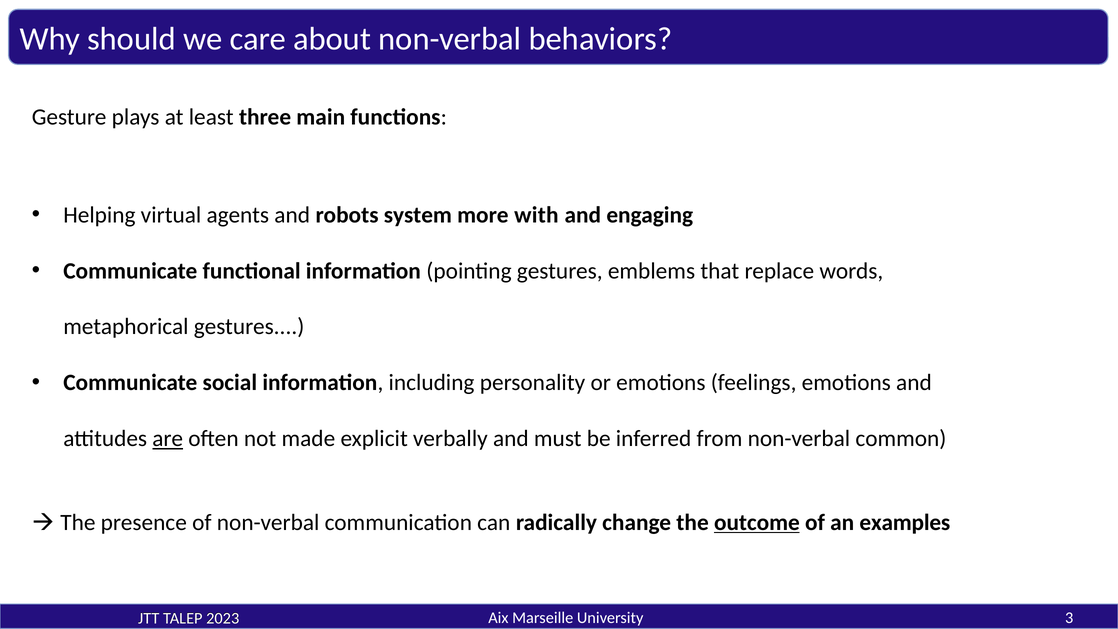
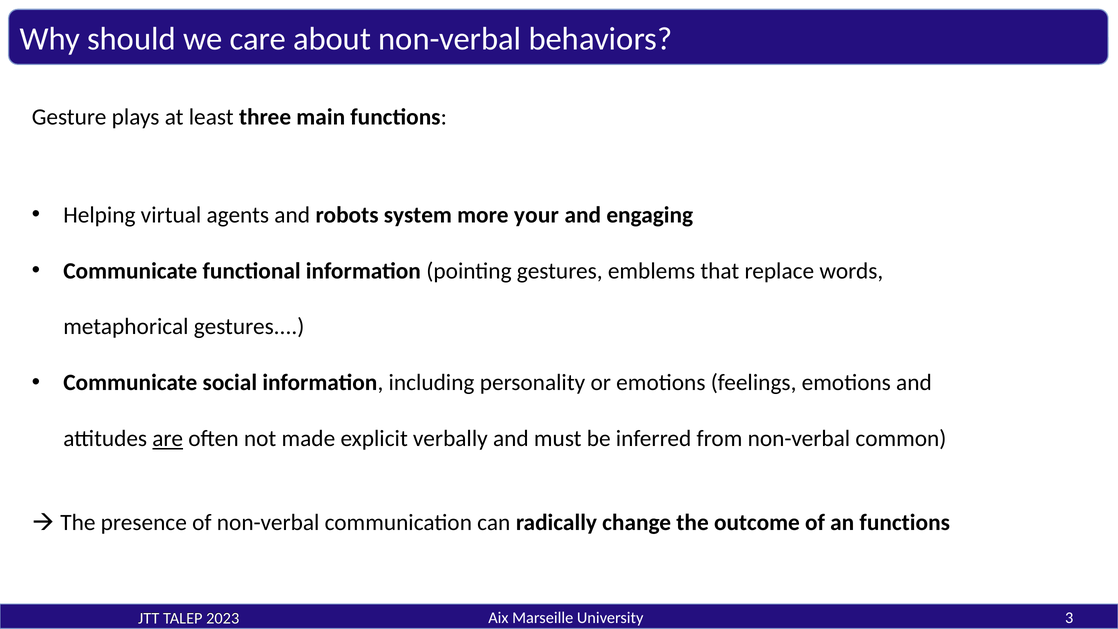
with: with -> your (536, 215)
outcome underline: present -> none (757, 522)
an examples: examples -> functions (905, 522)
